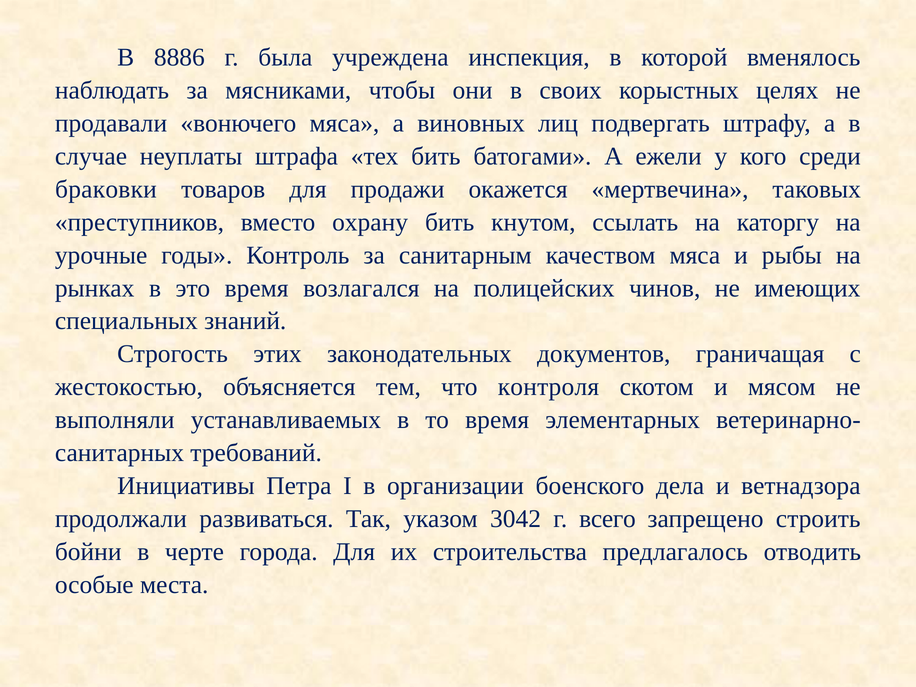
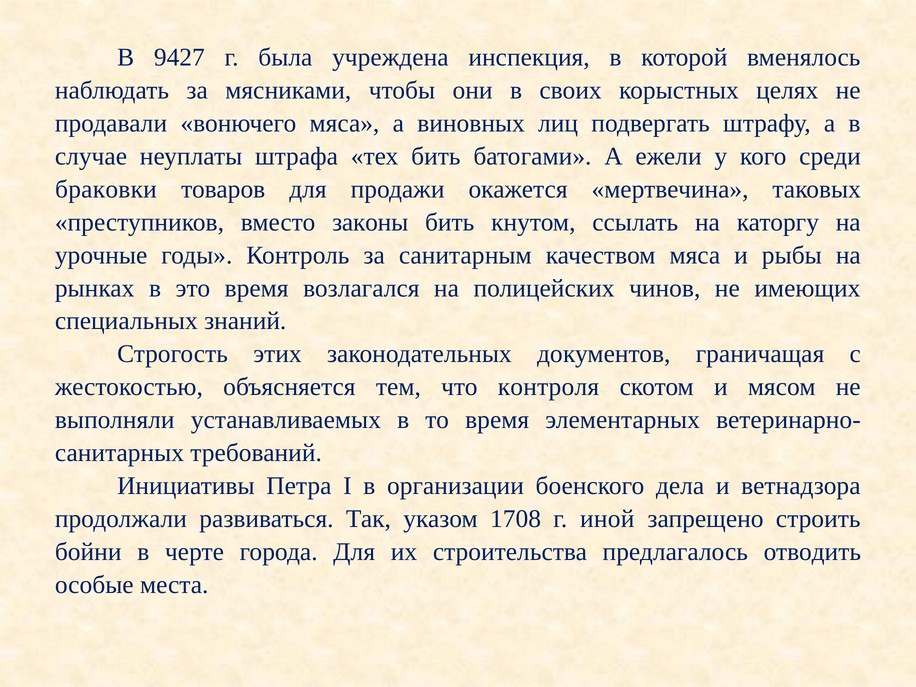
8886: 8886 -> 9427 (179, 57)
охрану: охрану -> законы (370, 222)
3042: 3042 -> 1708 (516, 519)
всего: всего -> иной (607, 519)
